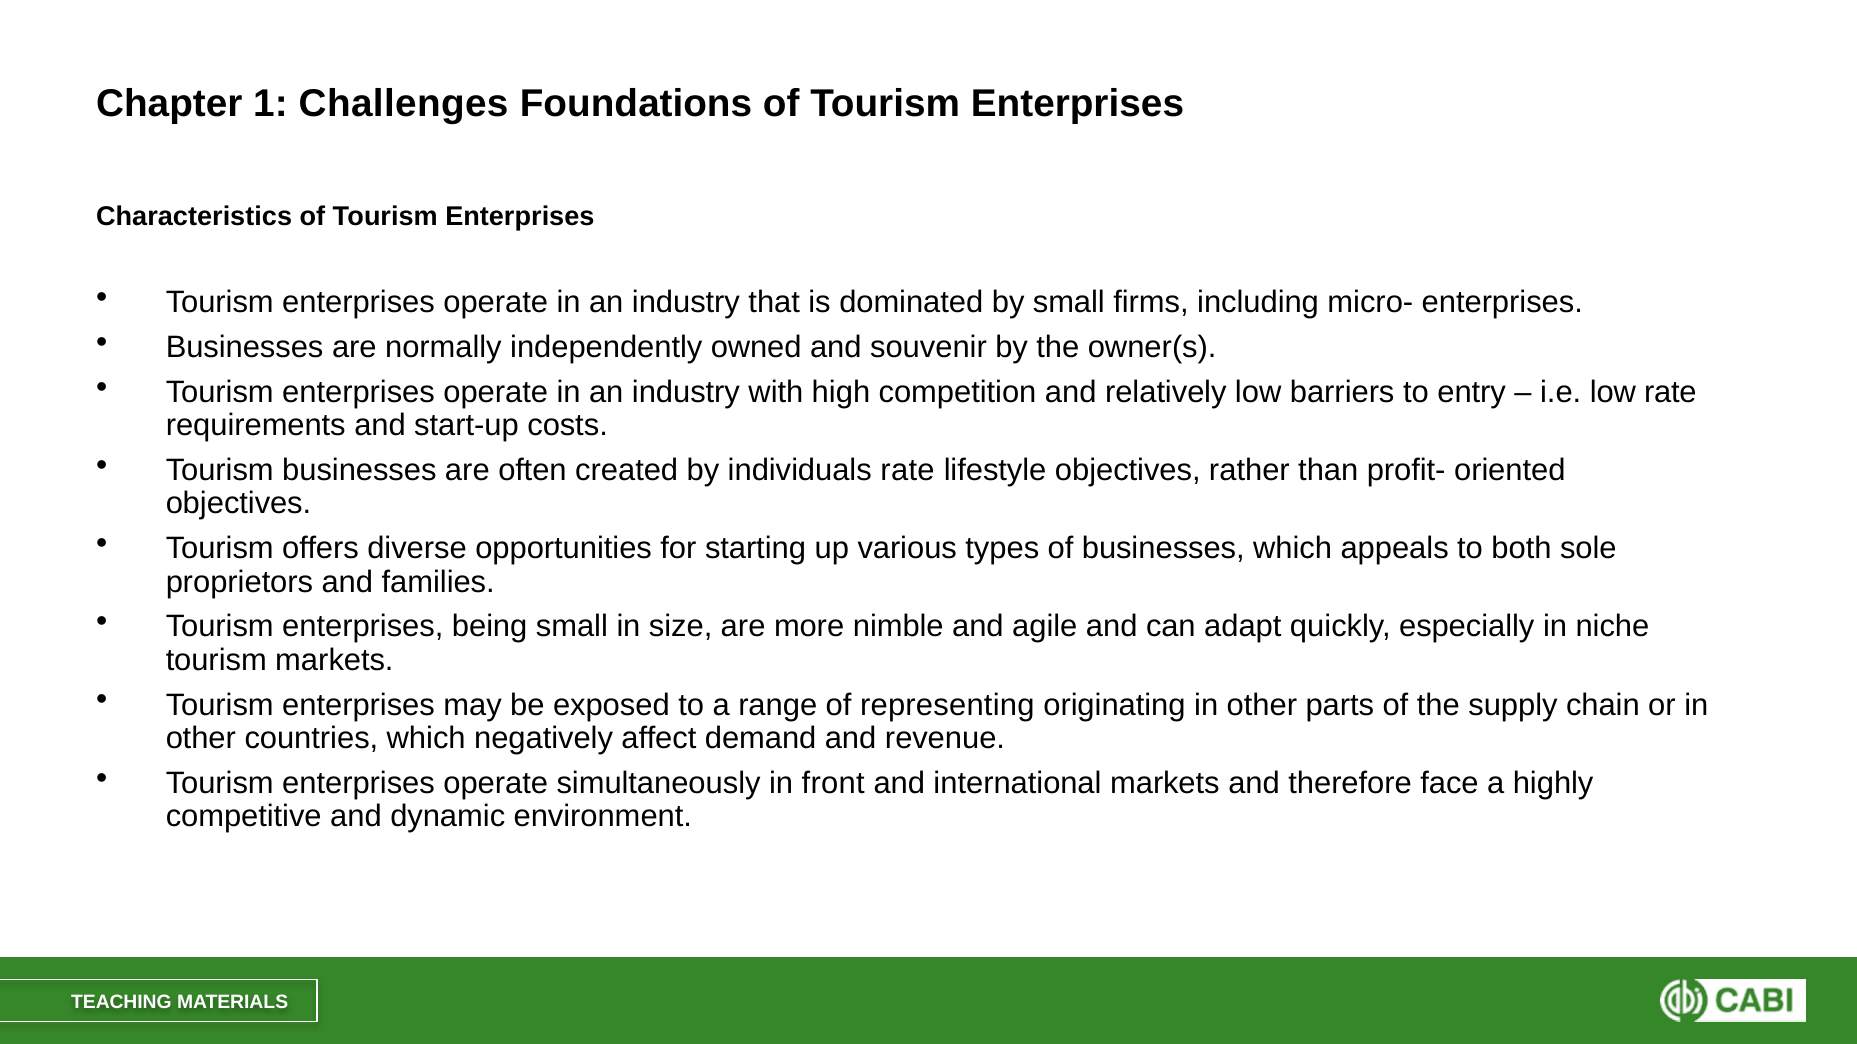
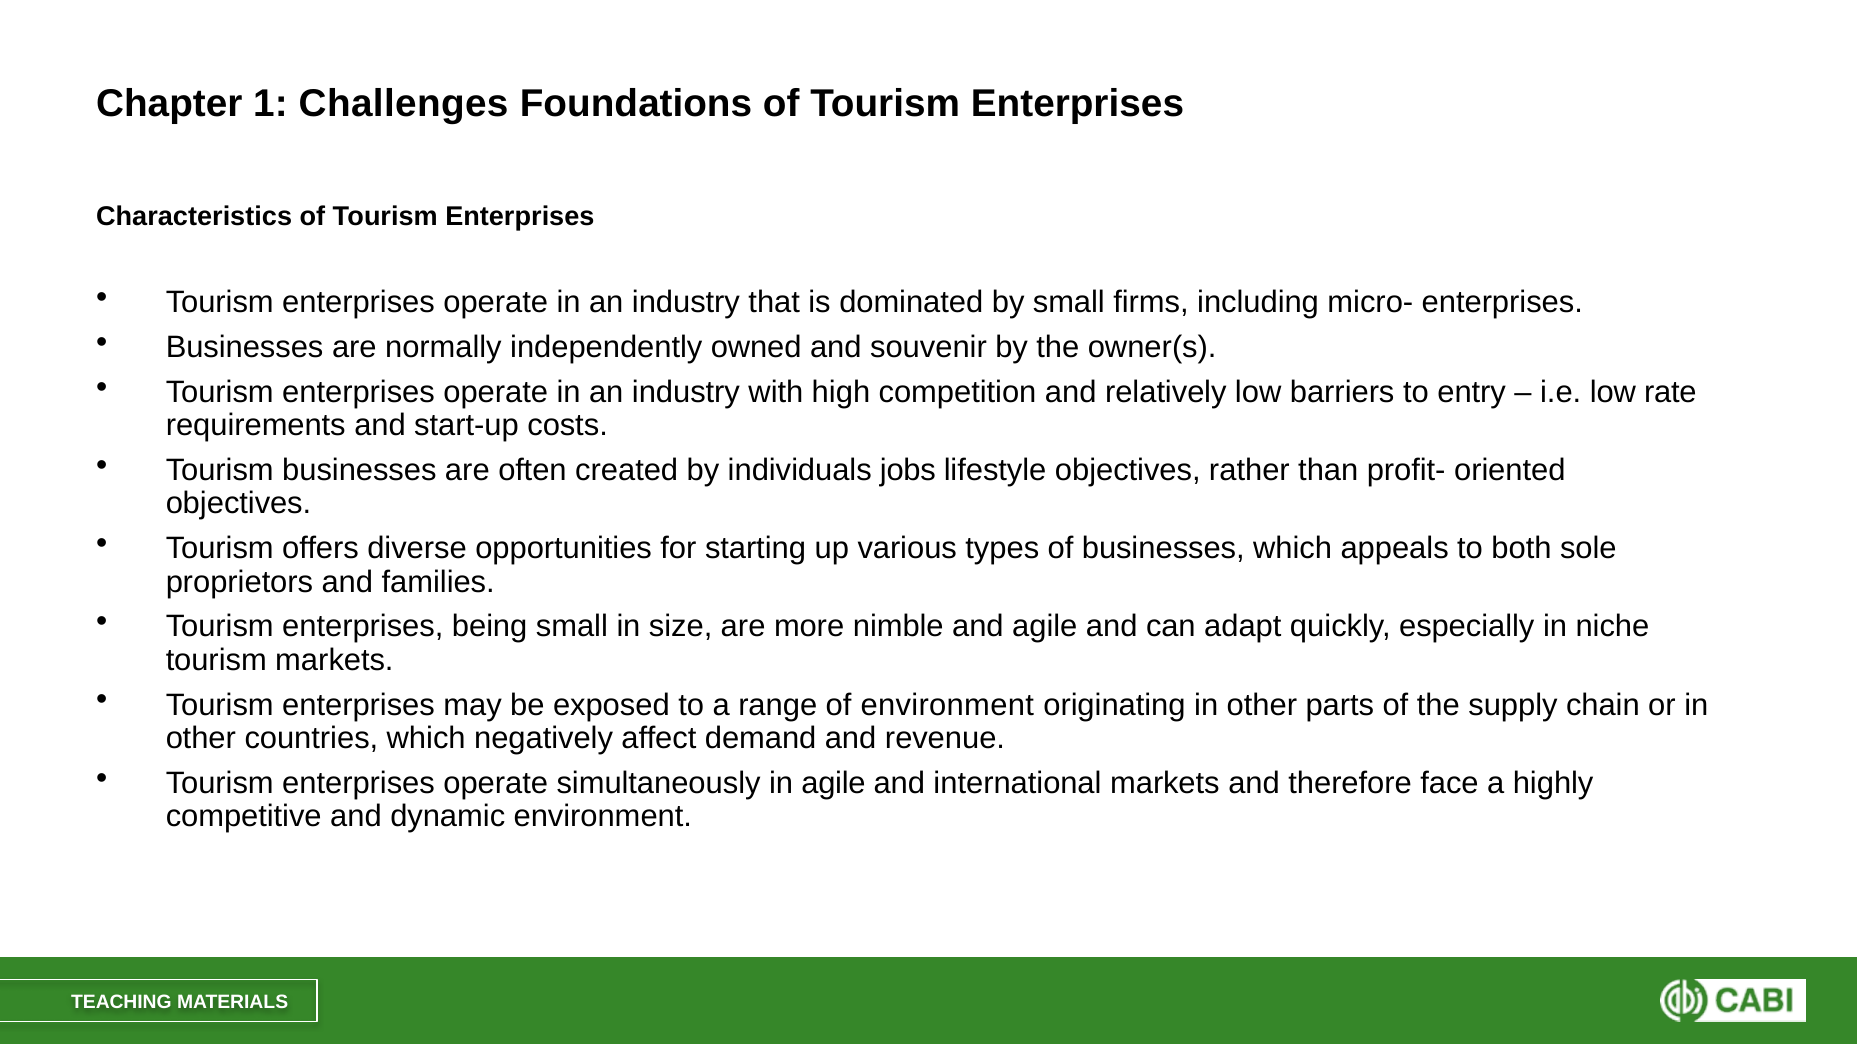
individuals rate: rate -> jobs (908, 471)
of representing: representing -> environment (947, 705)
in front: front -> agile (833, 784)
